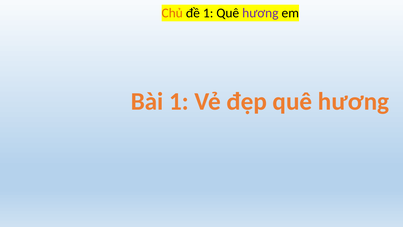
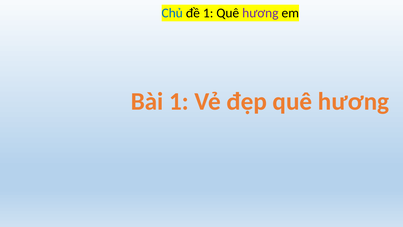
Chủ colour: orange -> blue (172, 13)
